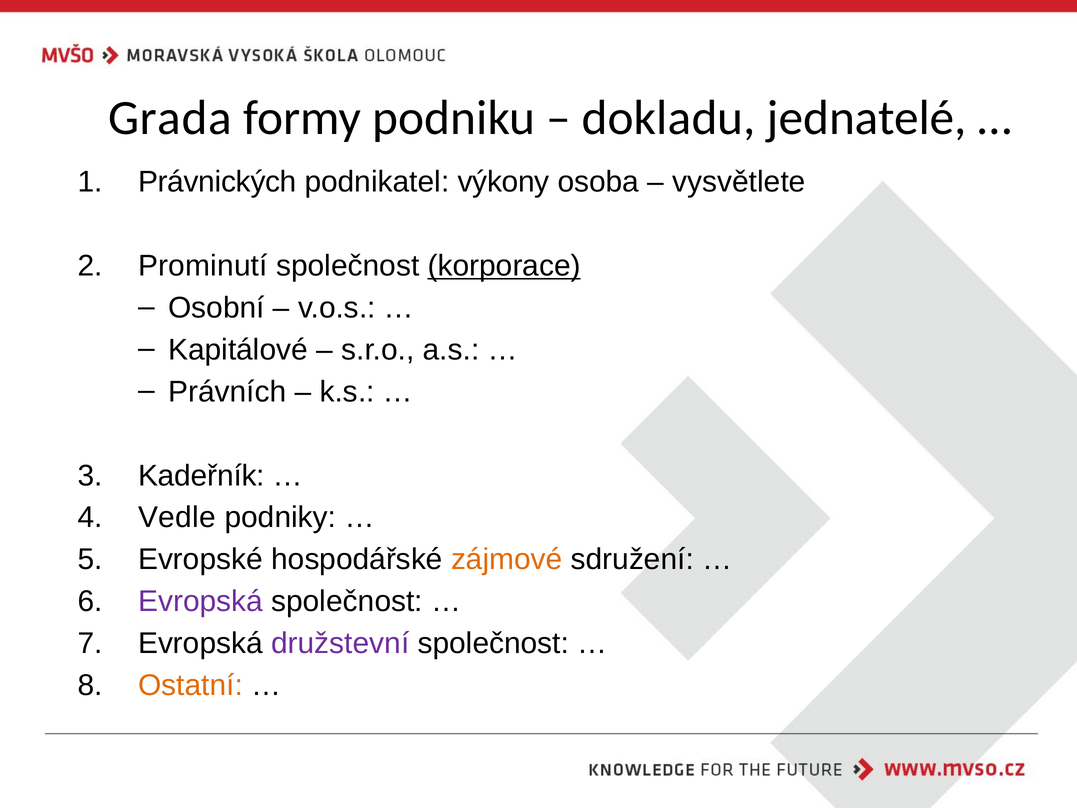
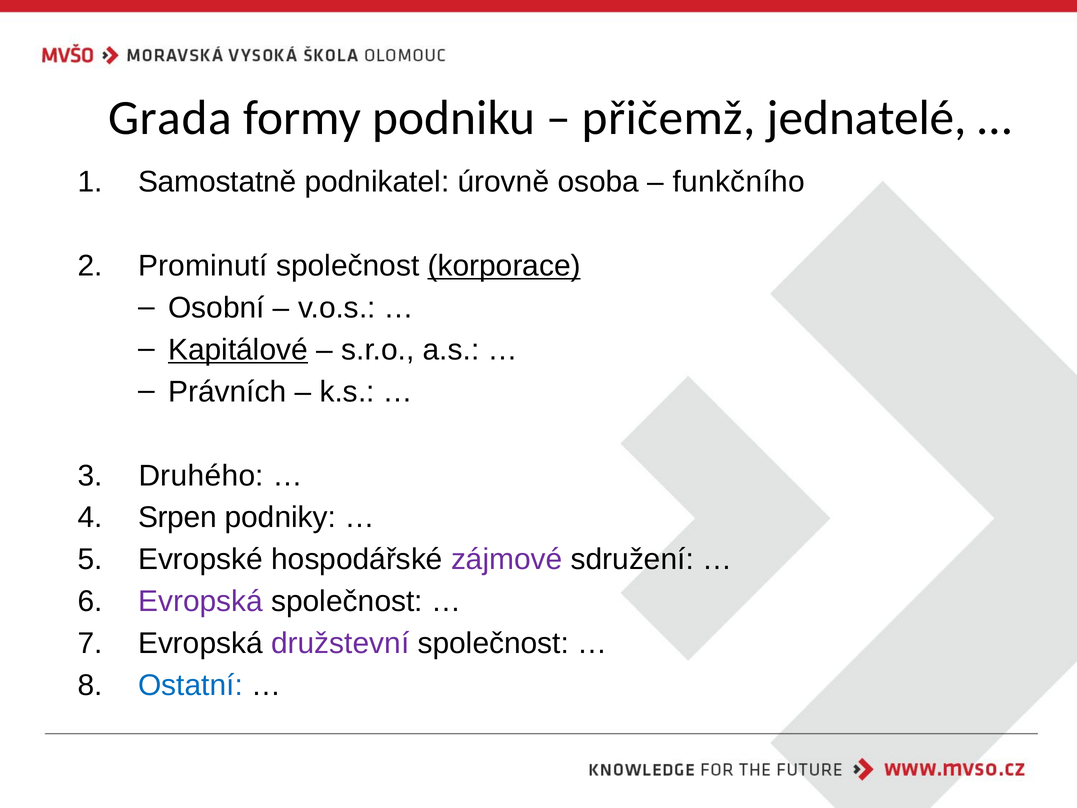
dokladu: dokladu -> přičemž (669, 118)
Právnických: Právnických -> Samostatně (217, 182)
výkony: výkony -> úrovně (503, 182)
vysvětlete: vysvětlete -> funkčního (739, 182)
Kapitálové underline: none -> present (238, 350)
Kadeřník: Kadeřník -> Druhého (201, 475)
Vedle: Vedle -> Srpen (177, 517)
zájmové colour: orange -> purple (507, 559)
Ostatní colour: orange -> blue (191, 685)
